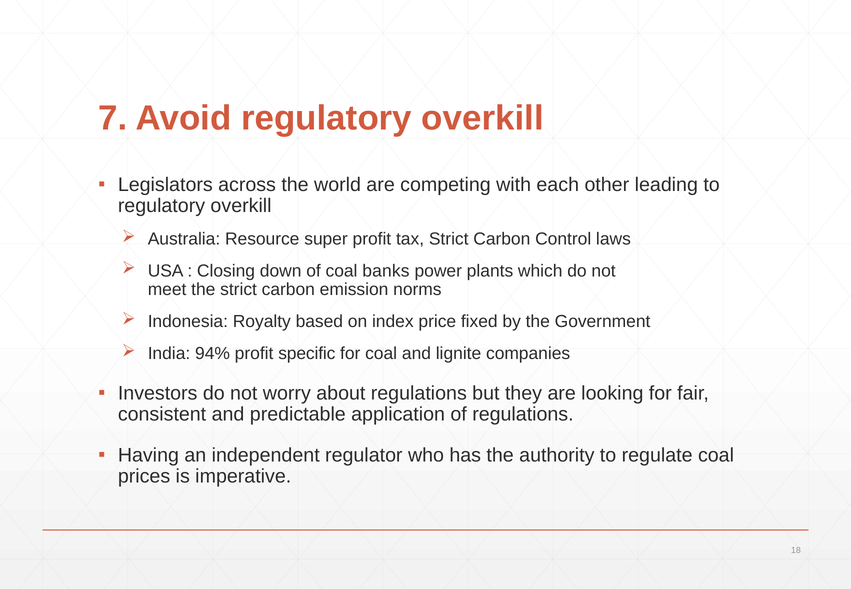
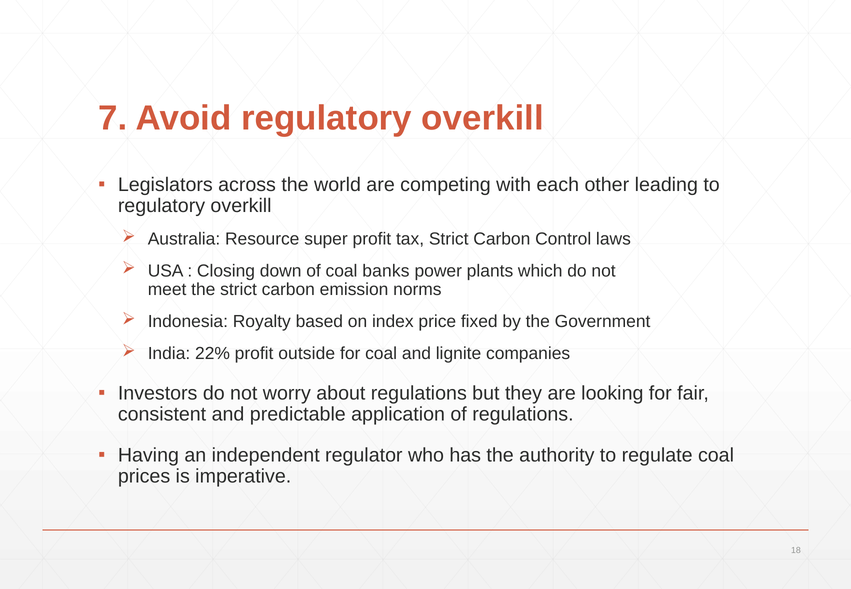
94%: 94% -> 22% (213, 354)
specific: specific -> outside (307, 354)
